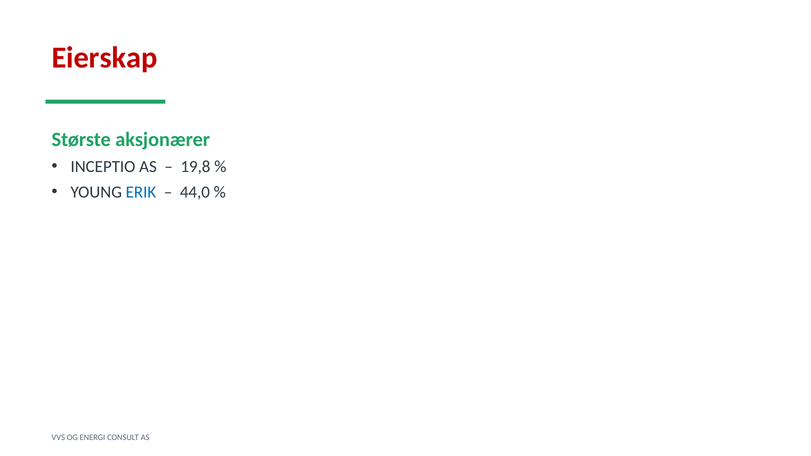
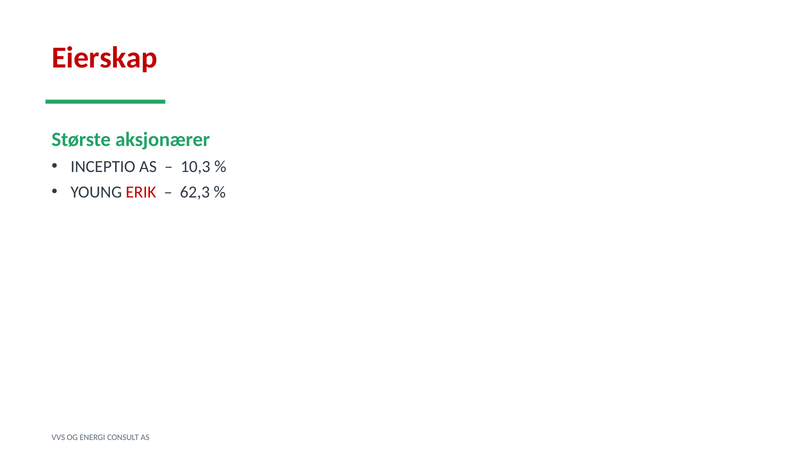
19,8: 19,8 -> 10,3 (195, 167)
ERIK colour: blue -> red (141, 192)
44,0: 44,0 -> 62,3 (195, 192)
